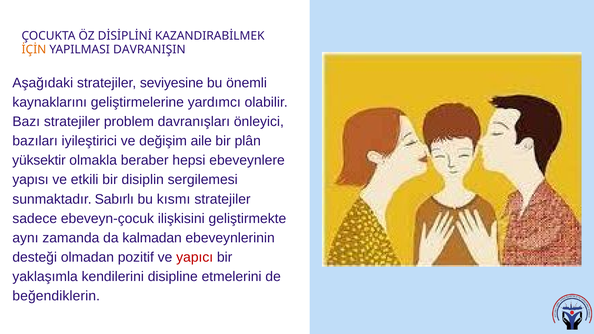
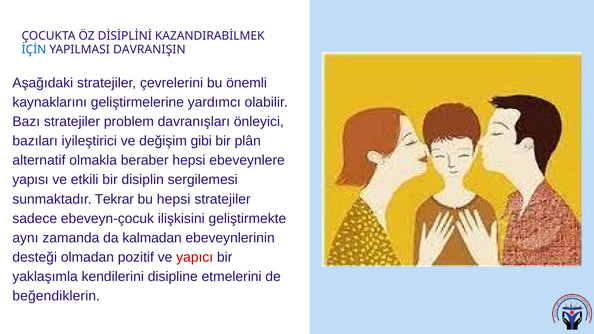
İÇİN colour: orange -> blue (34, 50)
seviyesine: seviyesine -> çevrelerini (172, 83)
aile: aile -> gibi (201, 141)
yüksektir: yüksektir -> alternatif (39, 160)
Sabırlı: Sabırlı -> Tekrar (114, 199)
bu kısmı: kısmı -> hepsi (174, 199)
